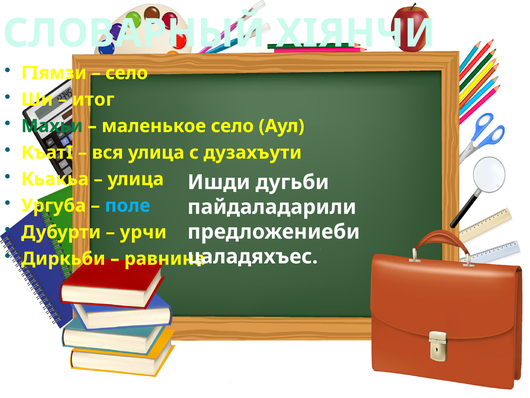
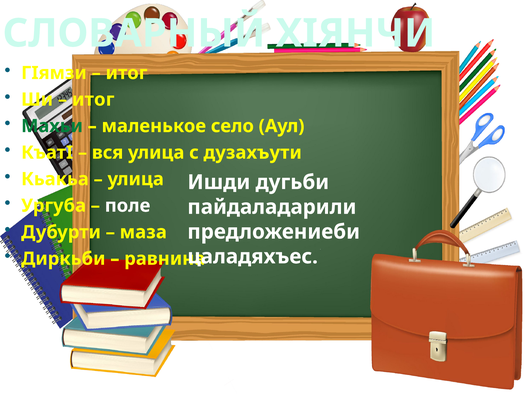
село: село -> итог (127, 73)
поле colour: light blue -> white (128, 205)
урчи: урчи -> маза (143, 232)
